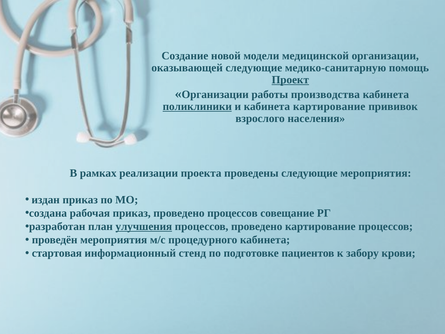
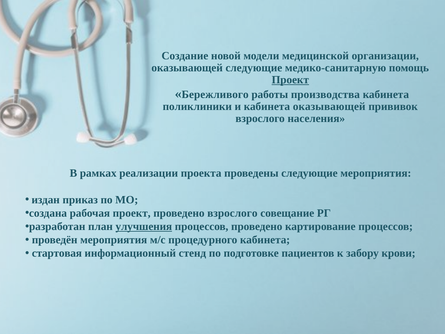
Организации: Организации -> Бережливого (215, 94)
поликлиники underline: present -> none (197, 107)
кабинета картирование: картирование -> оказывающей (329, 107)
рабочая приказ: приказ -> проект (132, 213)
проведено процессов: процессов -> взрослого (232, 213)
